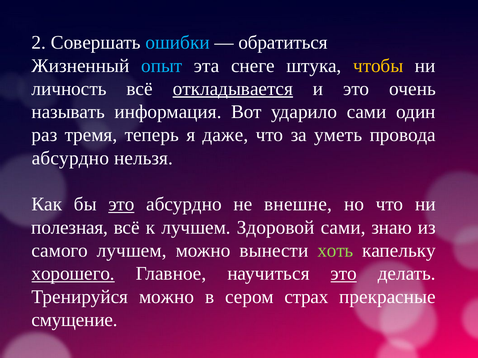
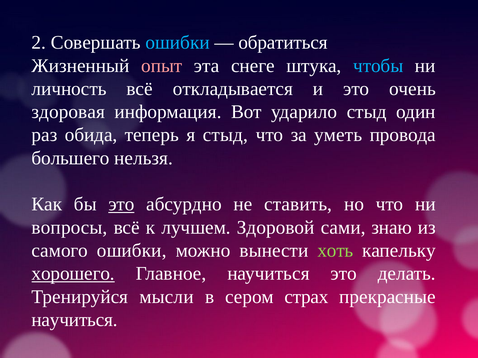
опыт colour: light blue -> pink (162, 66)
чтобы colour: yellow -> light blue (378, 66)
откладывается underline: present -> none (233, 89)
называть: называть -> здоровая (68, 112)
ударило сами: сами -> стыд (367, 112)
тремя: тремя -> обида (91, 135)
я даже: даже -> стыд (225, 135)
абсурдно: абсурдно -> большего (71, 158)
внешне: внешне -> ставить (298, 205)
полезная: полезная -> вопросы (69, 228)
самого лучшем: лучшем -> ошибки (132, 251)
это underline: present -> none (344, 274)
Тренируйся можно: можно -> мысли (167, 297)
смущение: смущение -> научиться (75, 320)
